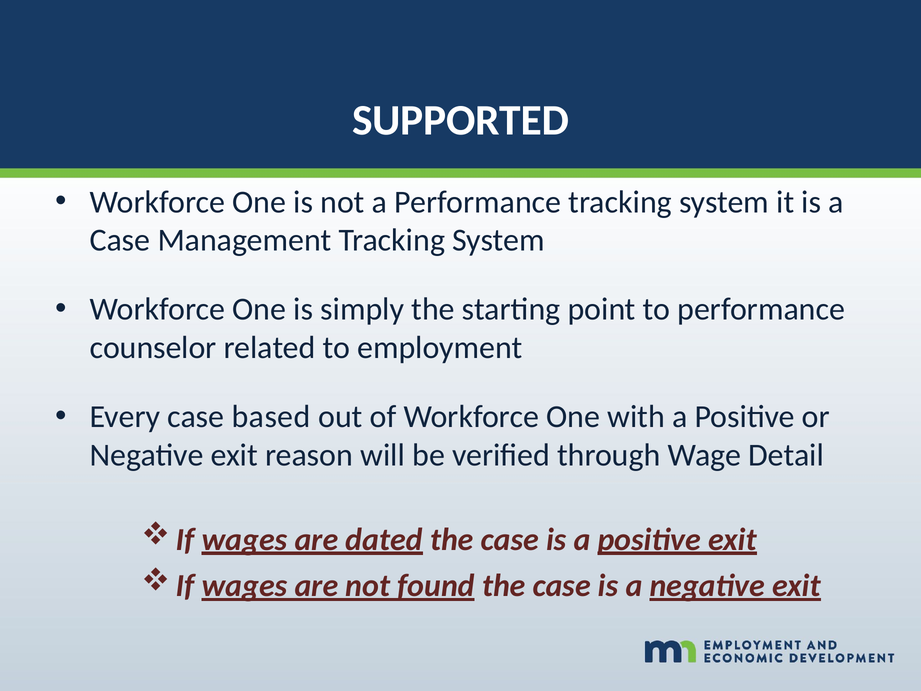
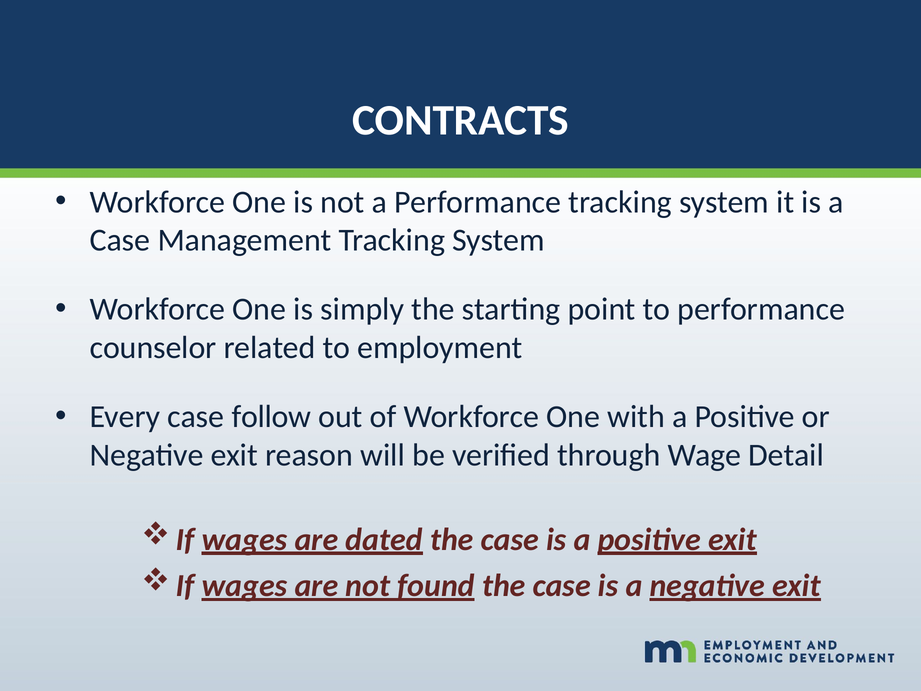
SUPPORTED: SUPPORTED -> CONTRACTS (460, 120)
based: based -> follow (271, 417)
